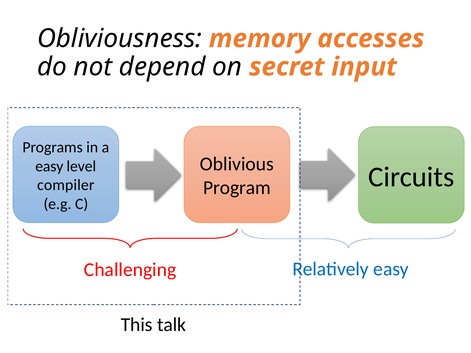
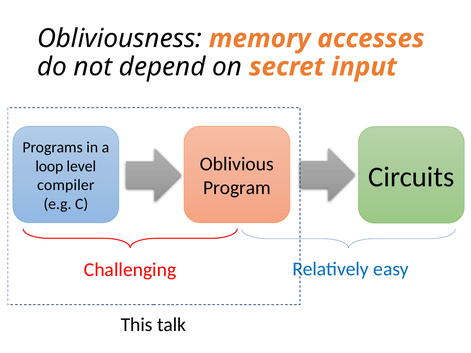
easy: easy -> loop (49, 166)
